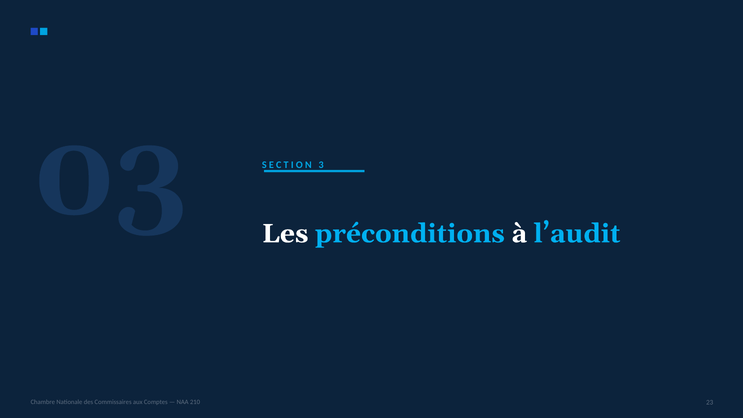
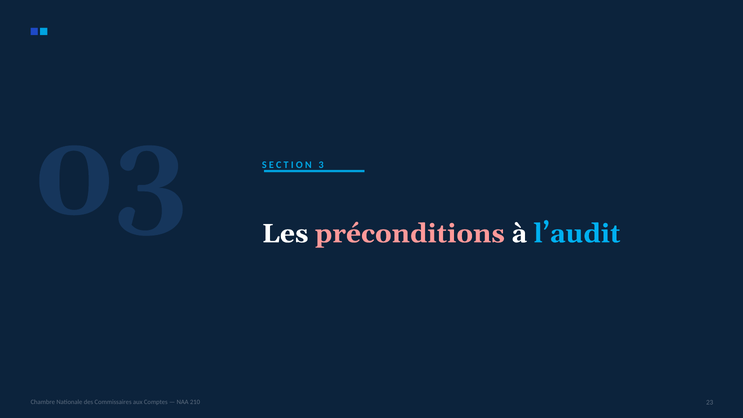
préconditions colour: light blue -> pink (410, 234)
